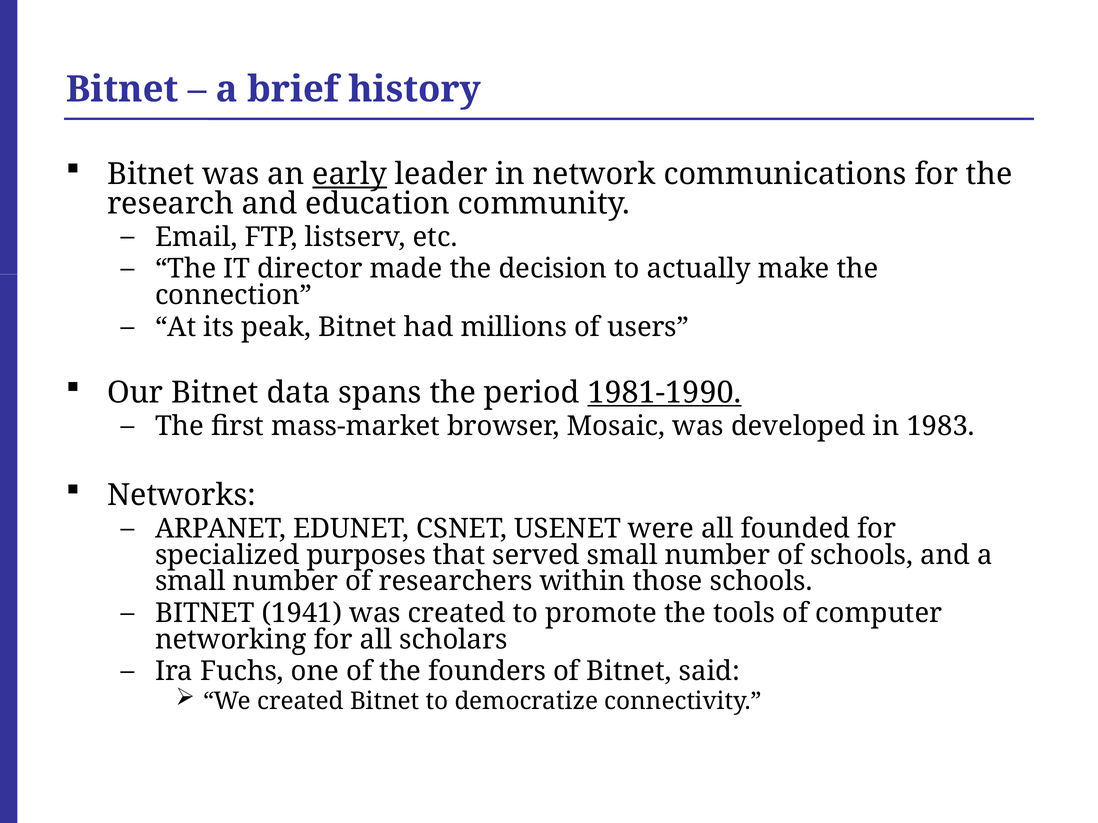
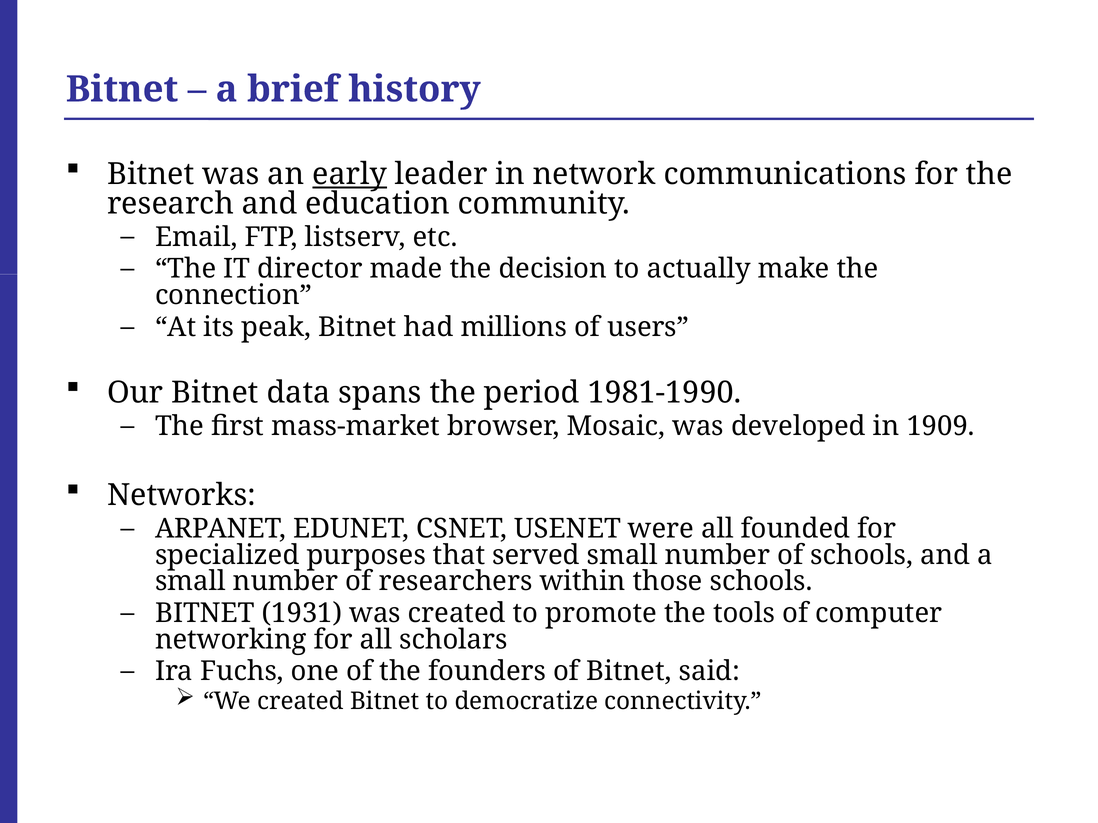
1981-1990 underline: present -> none (664, 393)
1983: 1983 -> 1909 (941, 426)
1941: 1941 -> 1931 (302, 614)
